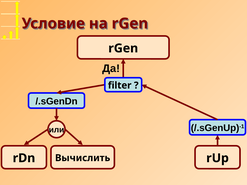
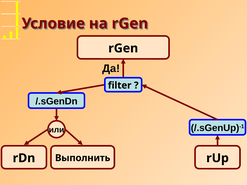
Вычислить: Вычислить -> Выполнить (83, 158)
